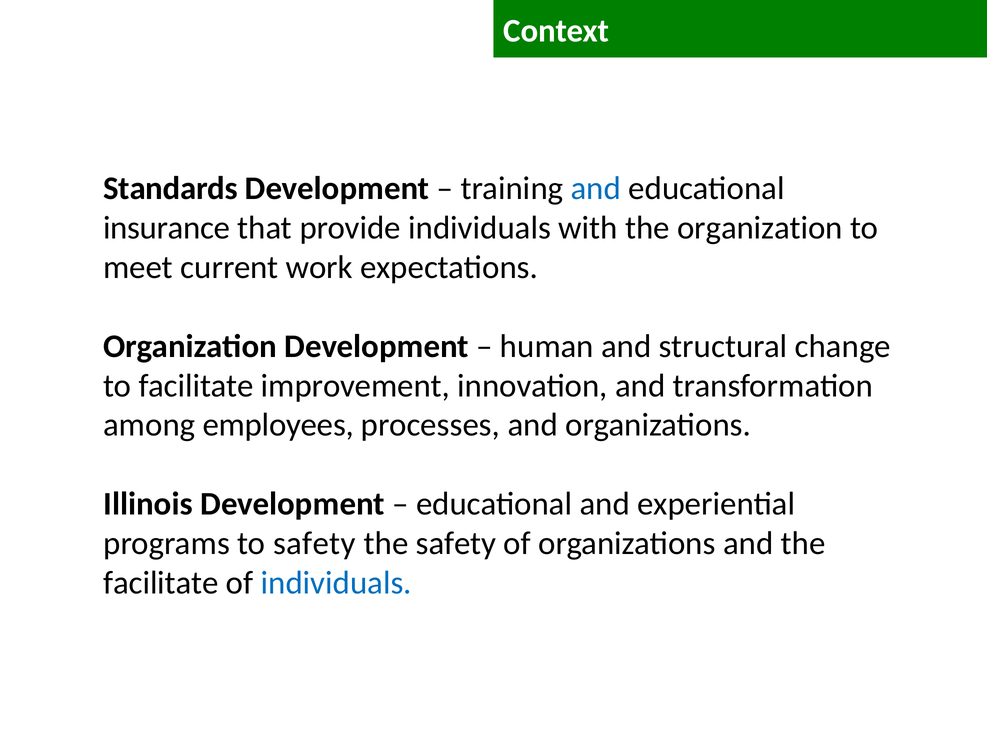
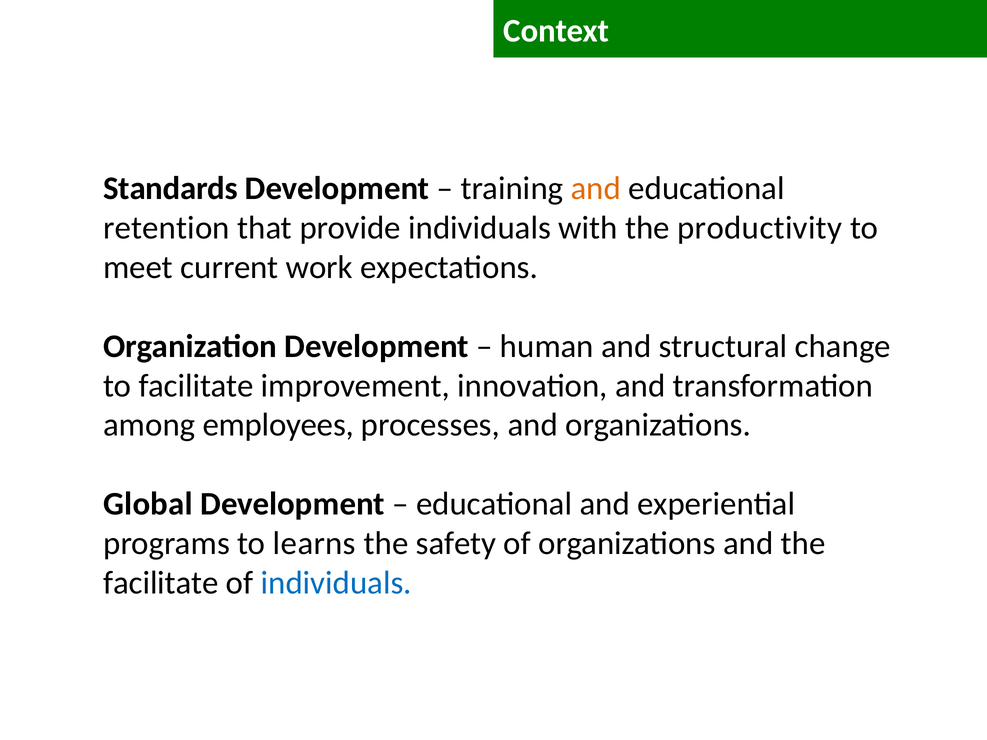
and colour: blue -> orange (596, 188)
insurance: insurance -> retention (167, 228)
the organization: organization -> productivity (760, 228)
Illinois: Illinois -> Global (148, 504)
to safety: safety -> learns (314, 544)
